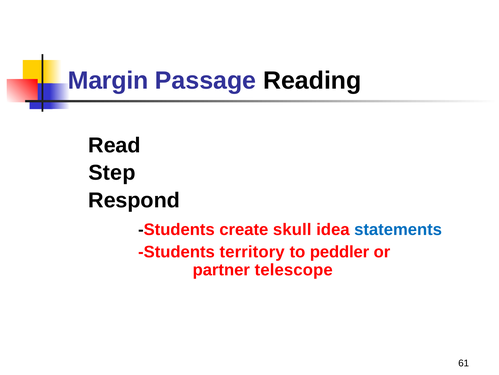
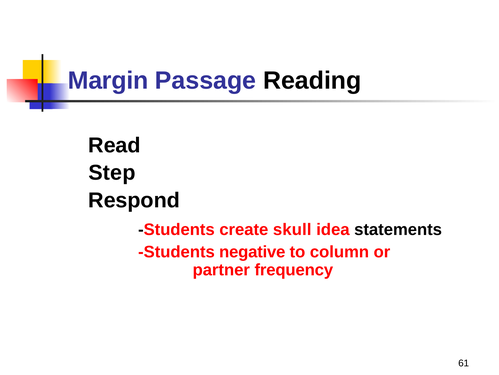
statements colour: blue -> black (398, 229)
territory: territory -> negative (252, 252)
peddler: peddler -> column (339, 252)
telescope: telescope -> frequency (294, 270)
